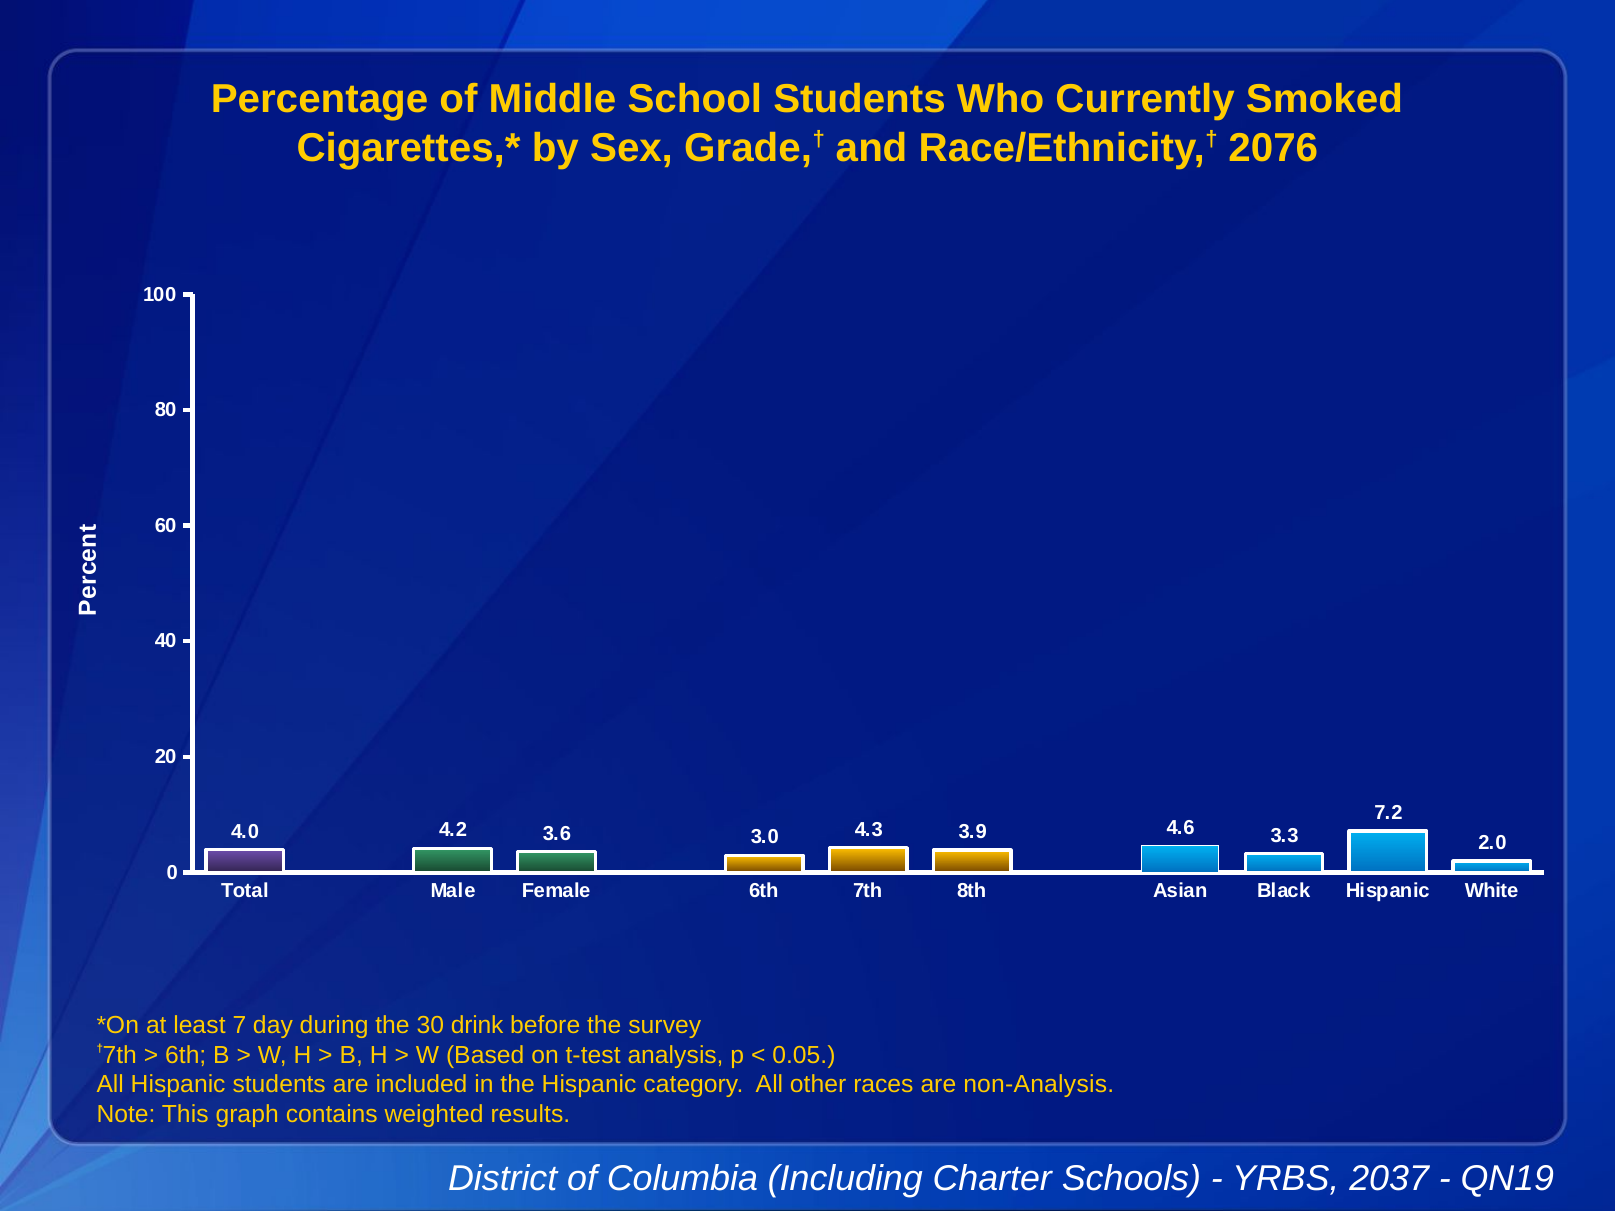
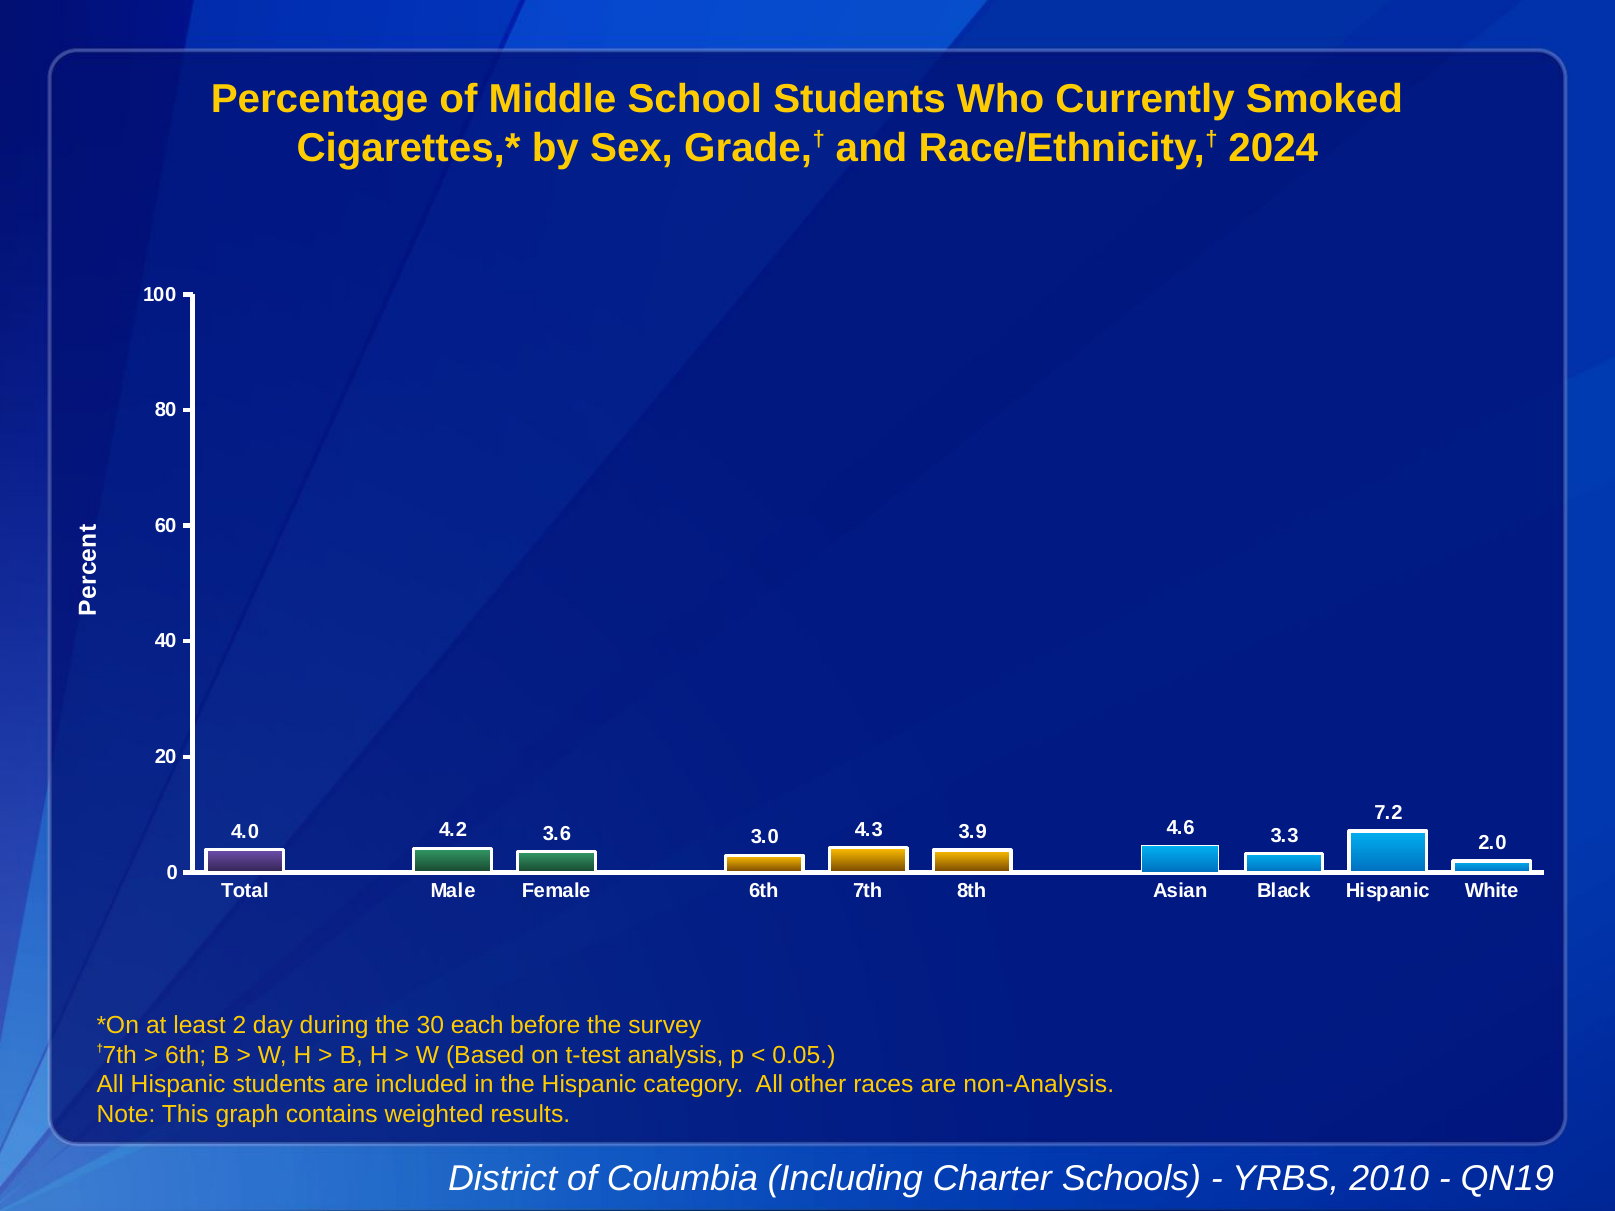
2076: 2076 -> 2024 (1273, 148)
7: 7 -> 2 (239, 1026)
drink: drink -> each (477, 1026)
2037: 2037 -> 2010 (1389, 1179)
